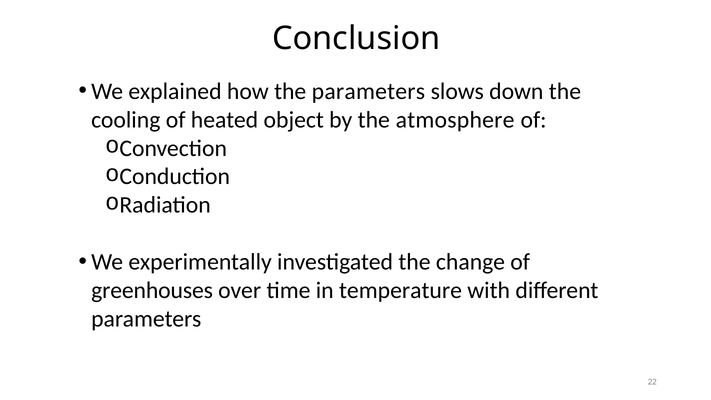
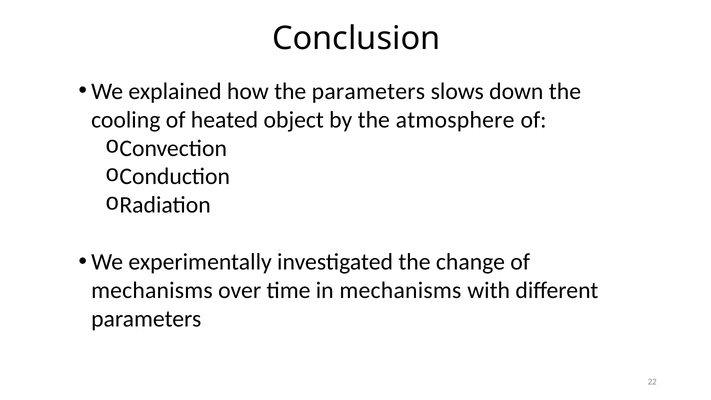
greenhouses: greenhouses -> mechanisms (152, 290)
in temperature: temperature -> mechanisms (400, 290)
